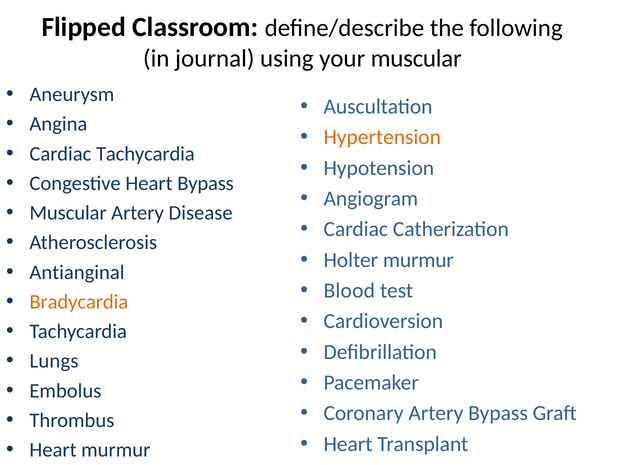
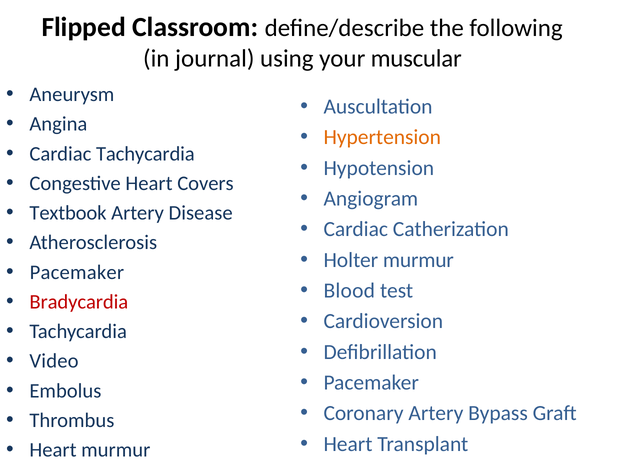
Heart Bypass: Bypass -> Covers (205, 183)
Muscular: Muscular -> Textbook (68, 213)
Antianginal: Antianginal -> Pacemaker (77, 272)
Bradycardia colour: orange -> red (79, 302)
Lungs: Lungs -> Video (54, 361)
